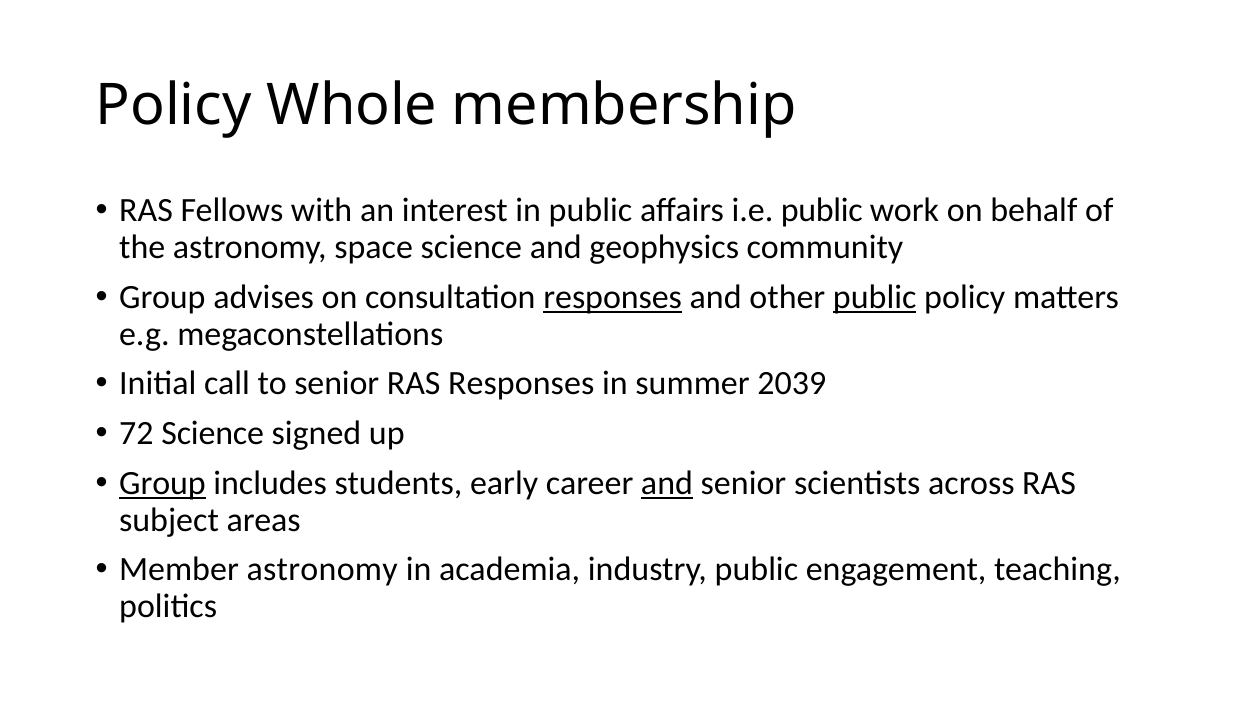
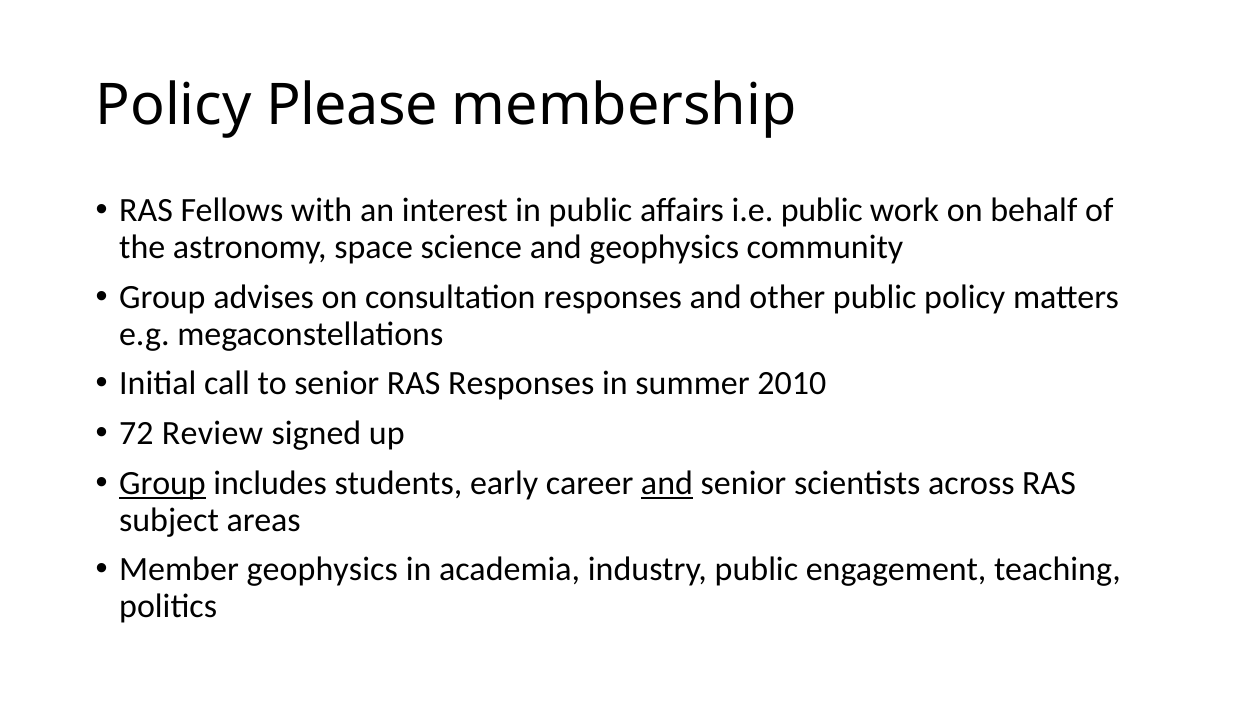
Whole: Whole -> Please (352, 105)
responses underline: present -> none (613, 297)
public underline: present -> none (875, 297)
2039: 2039 -> 2010 (792, 384)
72 Science: Science -> Review (212, 433)
Member astronomy: astronomy -> geophysics (322, 570)
